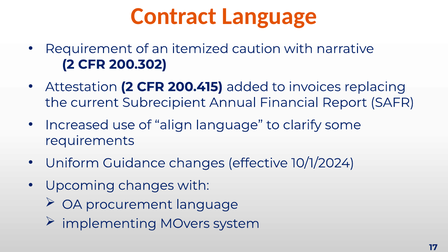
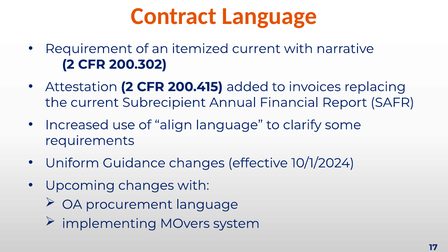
itemized caution: caution -> current (256, 49)
